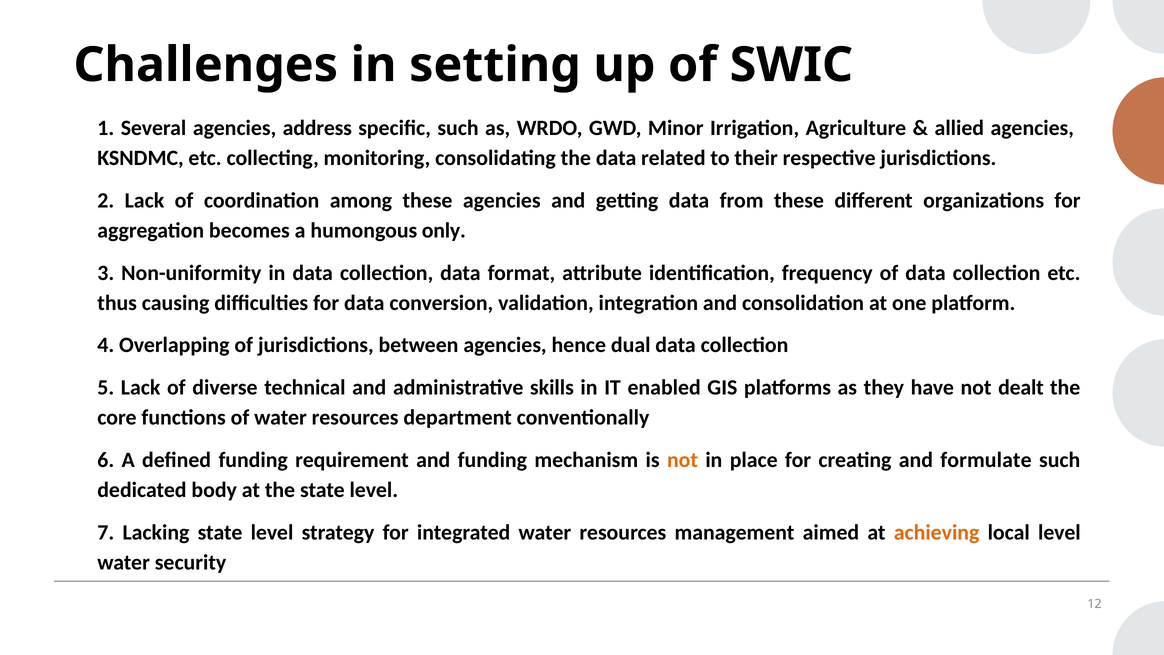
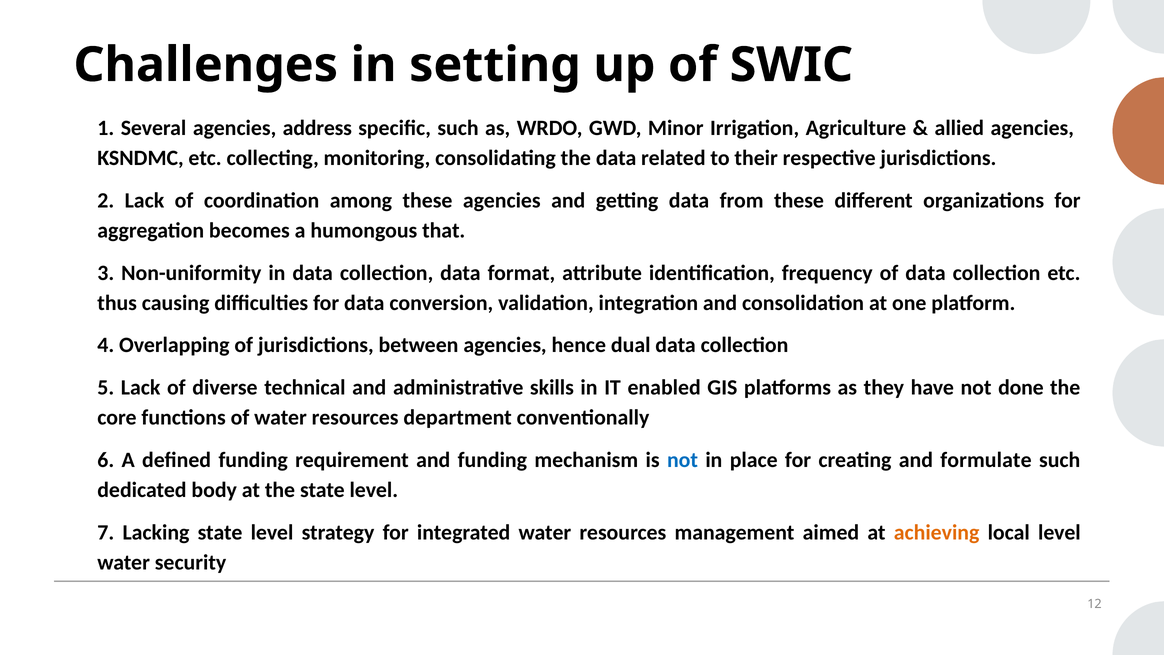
only: only -> that (444, 231)
dealt: dealt -> done (1021, 387)
not colour: orange -> blue (683, 460)
